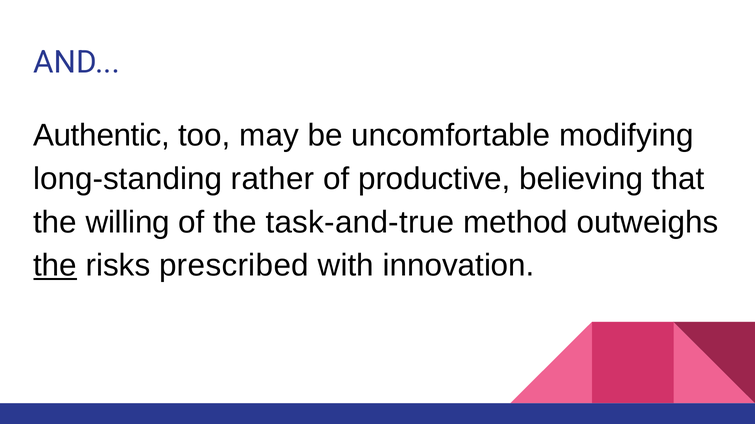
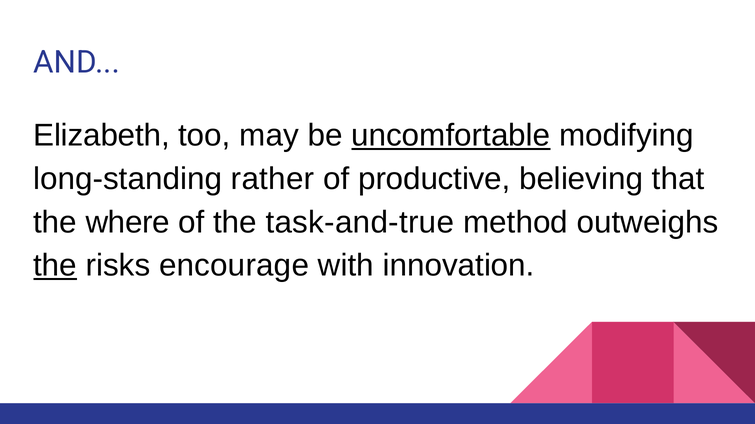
Authentic: Authentic -> Elizabeth (102, 136)
uncomfortable underline: none -> present (451, 136)
willing: willing -> where (128, 223)
prescribed: prescribed -> encourage (234, 266)
